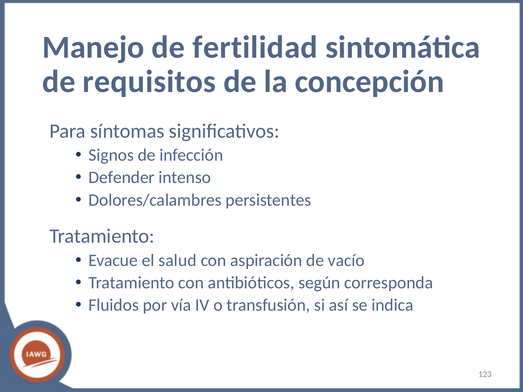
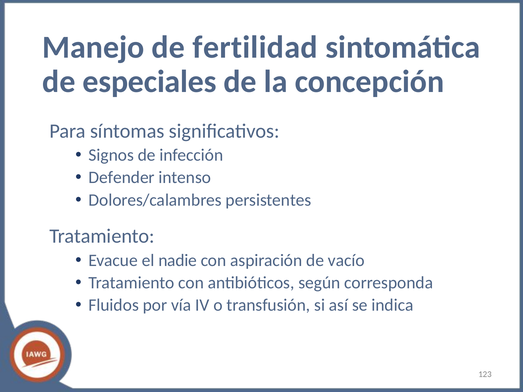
requisitos: requisitos -> especiales (150, 82)
salud: salud -> nadie (178, 260)
